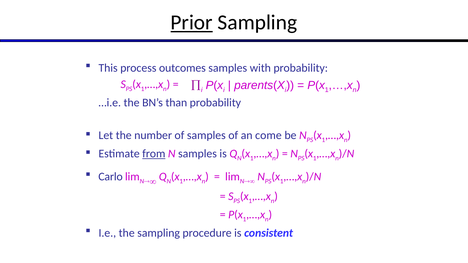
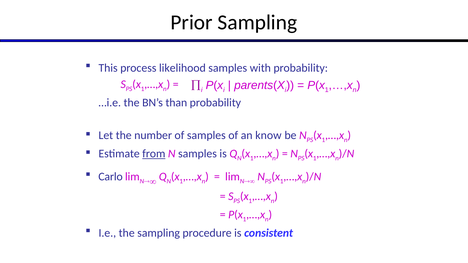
Prior underline: present -> none (192, 22)
outcomes: outcomes -> likelihood (182, 68)
come: come -> know (268, 136)
